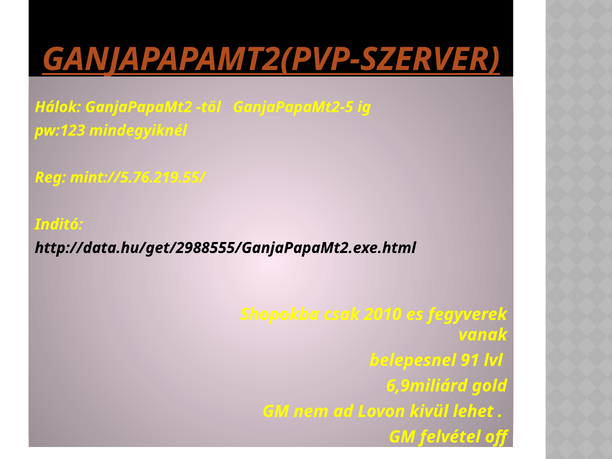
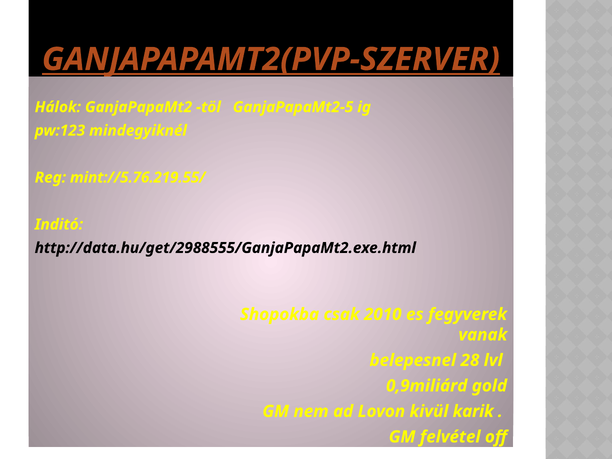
91: 91 -> 28 (470, 360)
6,9miliárd: 6,9miliárd -> 0,9miliárd (427, 386)
lehet: lehet -> karik (473, 411)
